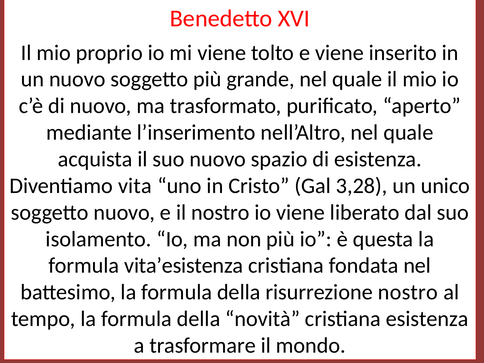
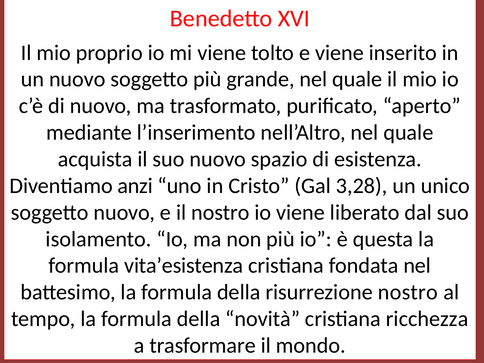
vita: vita -> anzi (135, 186)
cristiana esistenza: esistenza -> ricchezza (427, 319)
